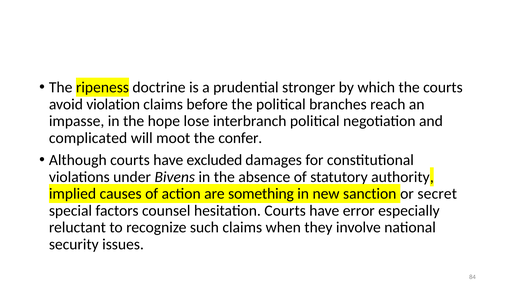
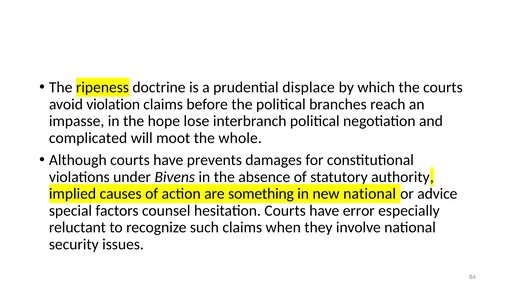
stronger: stronger -> displace (309, 87)
confer: confer -> whole (240, 138)
excluded: excluded -> prevents (214, 160)
new sanction: sanction -> national (370, 194)
secret: secret -> advice (437, 194)
